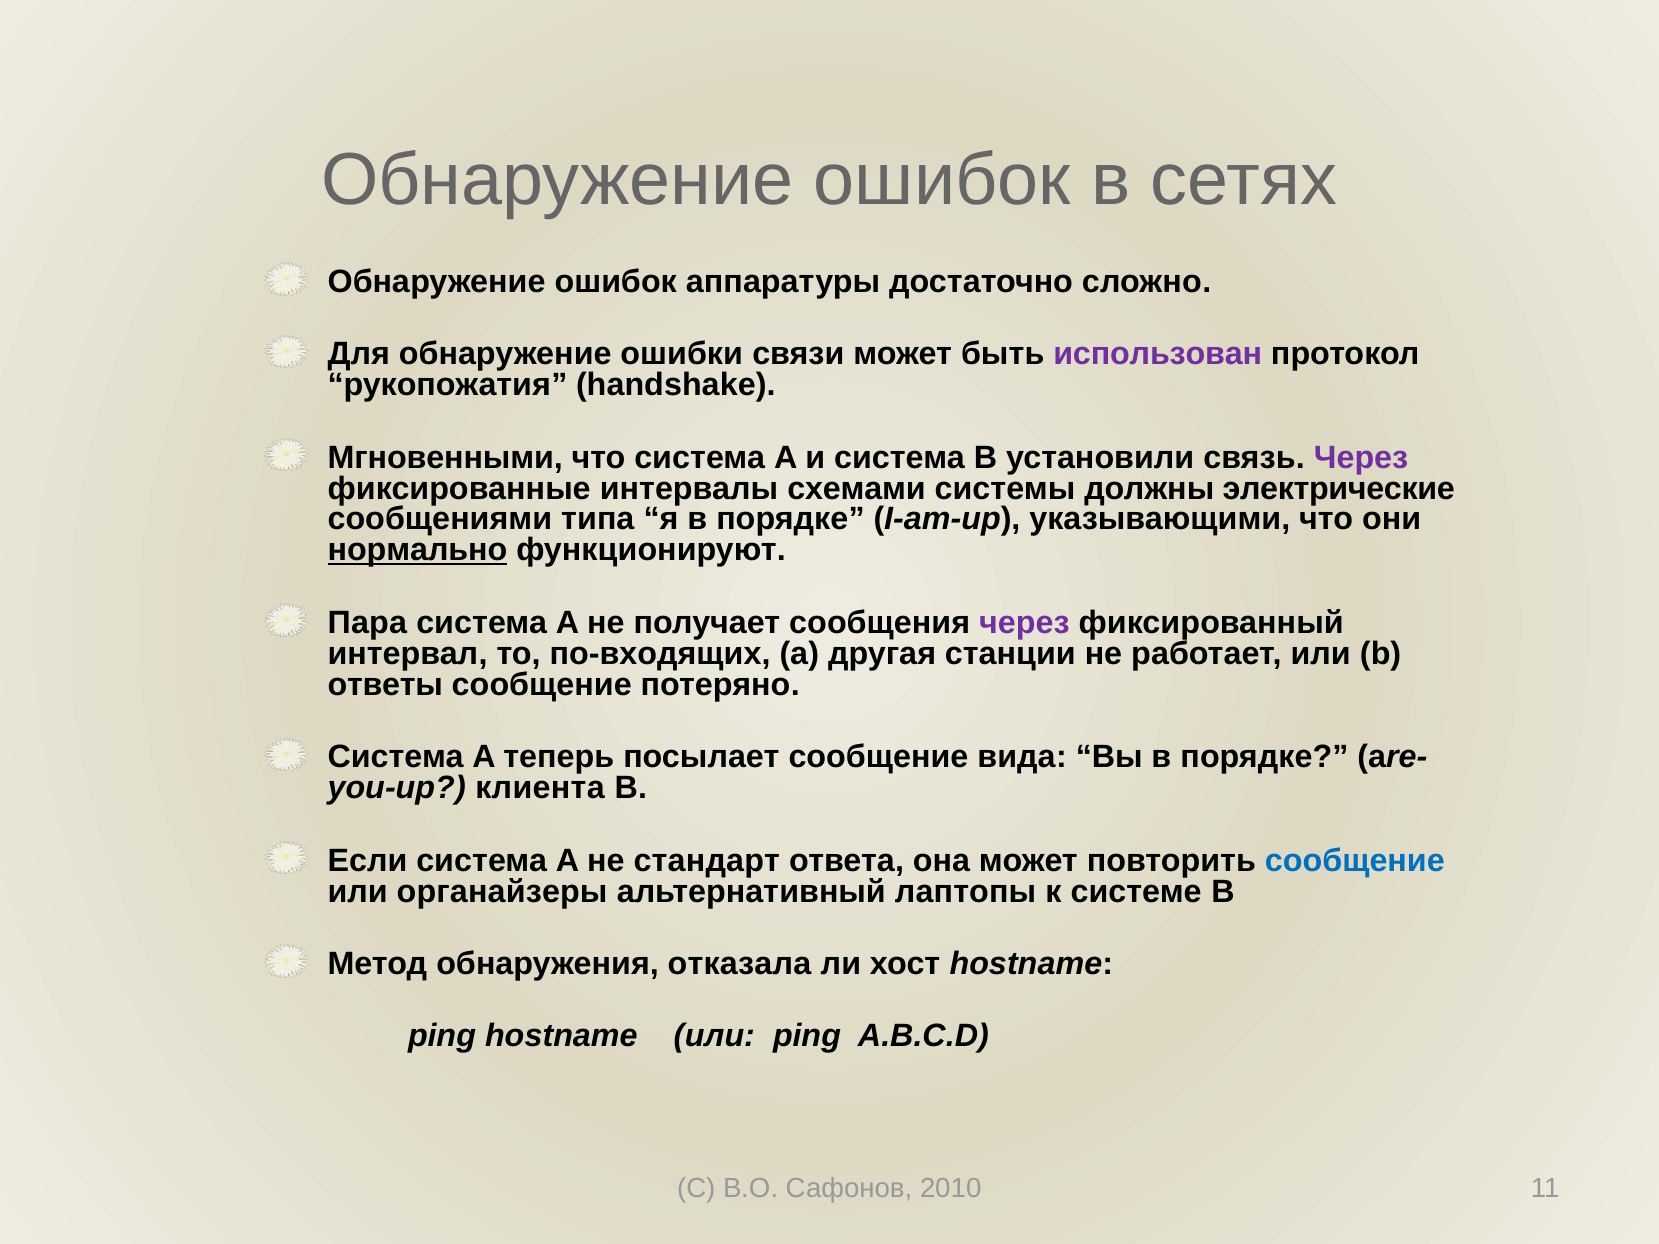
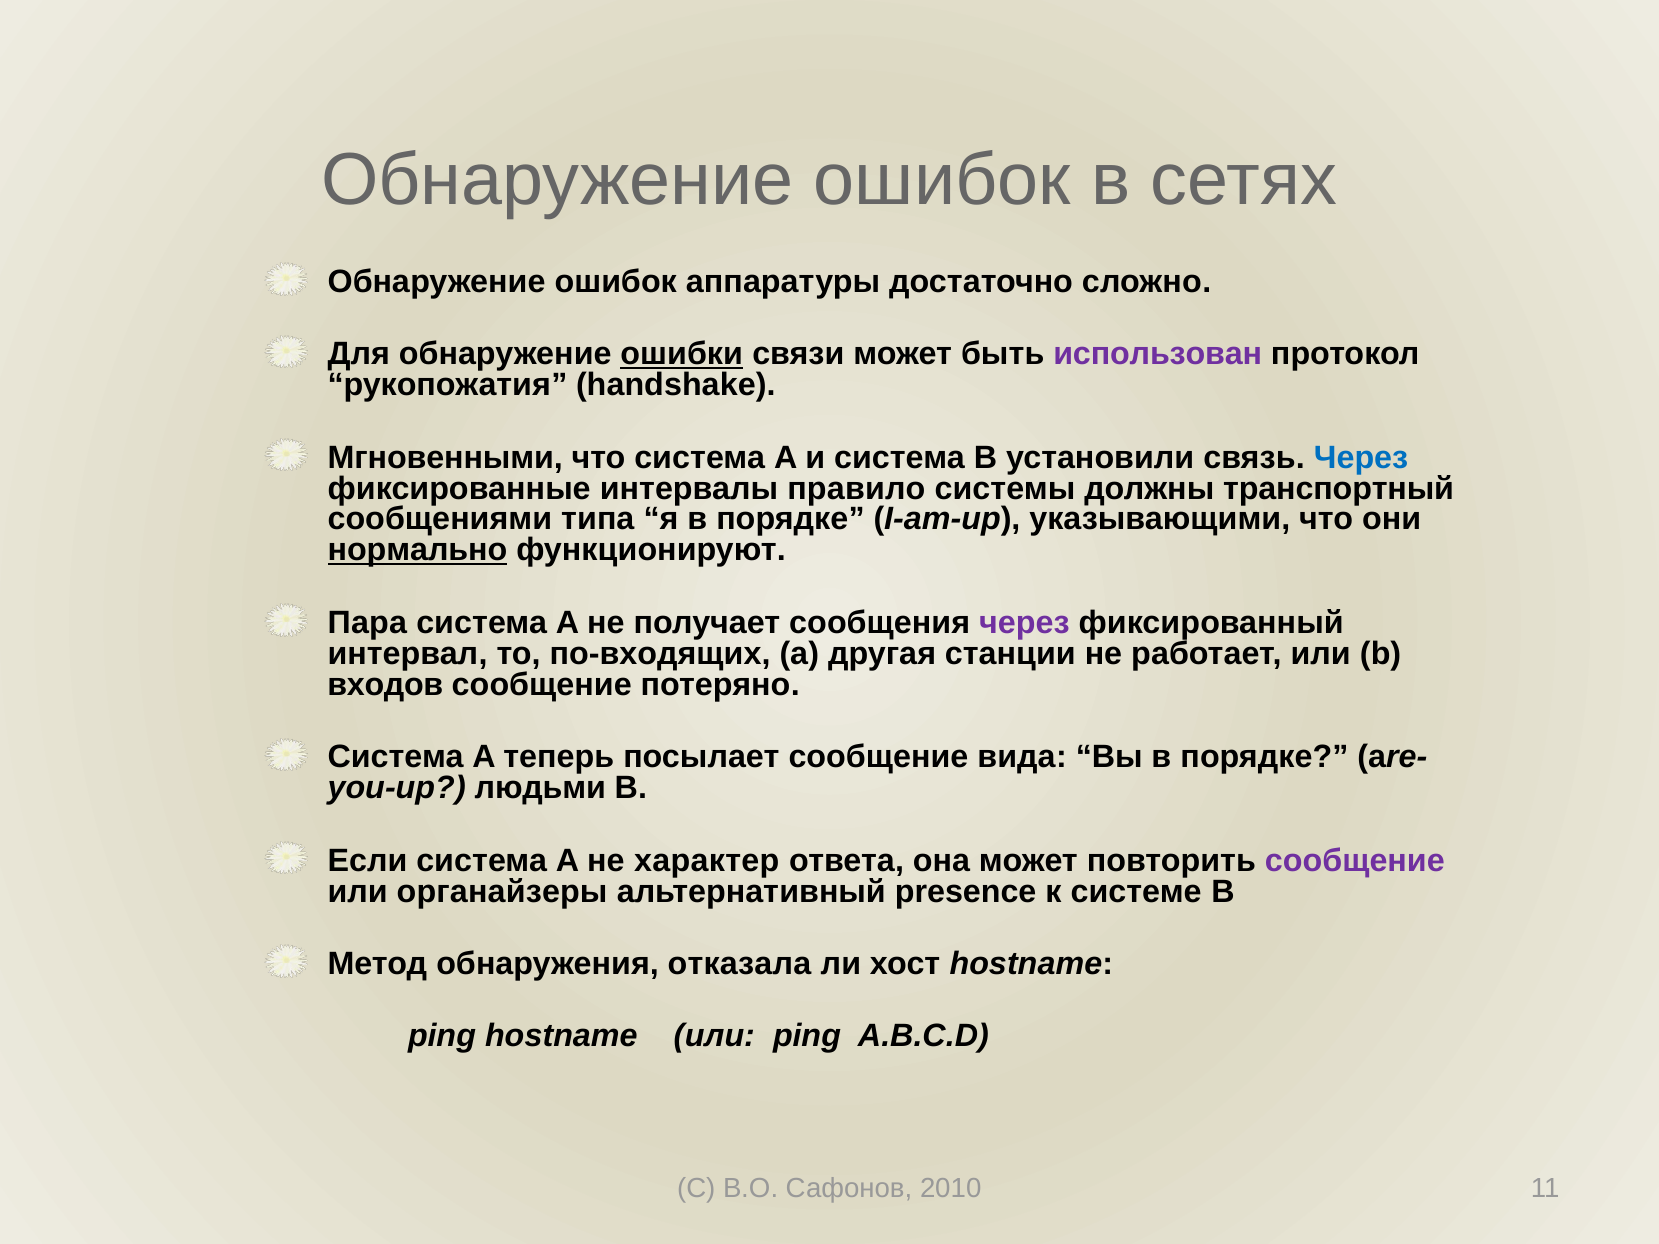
ошибки underline: none -> present (682, 354)
Через colour: purple -> blue (1361, 458)
схемами: схемами -> правило (856, 488)
электрические: электрические -> транспортный (1339, 488)
ответы: ответы -> входов (385, 685)
клиента: клиента -> людьми (540, 788)
стандарт: стандарт -> характер (707, 861)
сообщение colour: blue -> purple (1355, 861)
лаптопы: лаптопы -> presence (966, 892)
